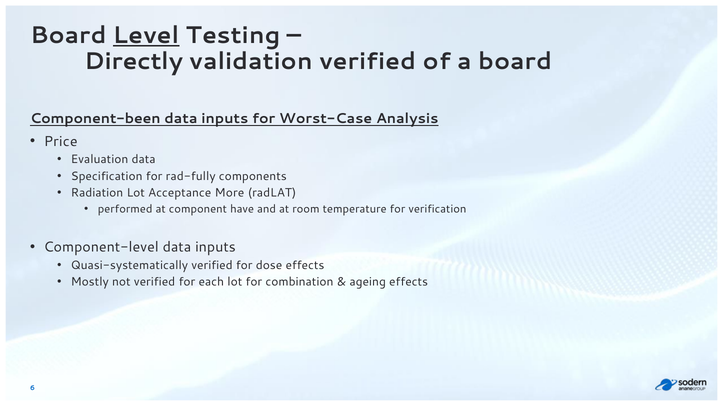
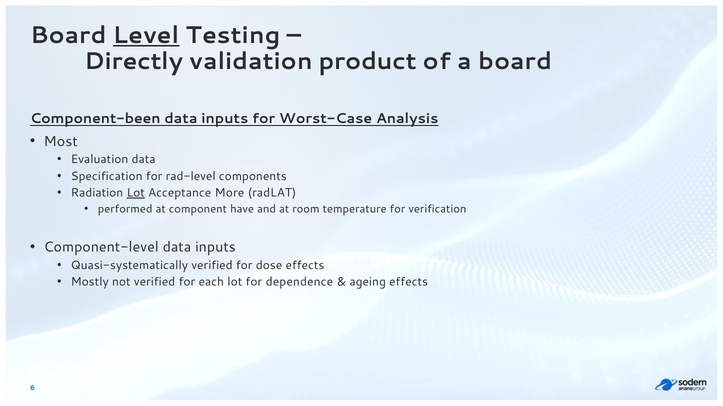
validation verified: verified -> product (368, 62)
Price: Price -> Most (61, 142)
rad-fully: rad-fully -> rad-level (191, 176)
Lot underline: none -> present (136, 193)
combination: combination -> dependence (299, 282)
